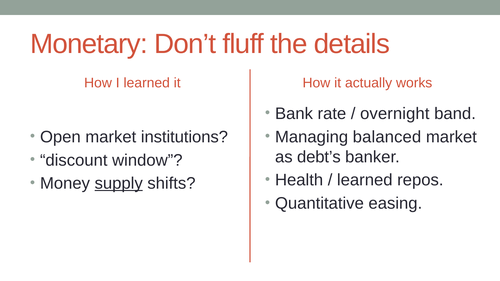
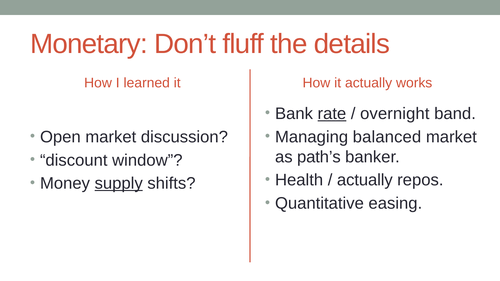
rate underline: none -> present (332, 114)
institutions: institutions -> discussion (184, 137)
debt’s: debt’s -> path’s (319, 157)
learned: learned -> actually (365, 180)
